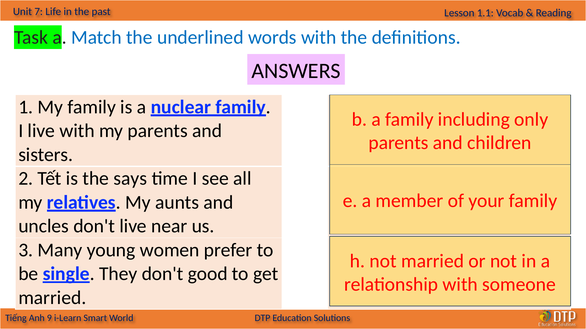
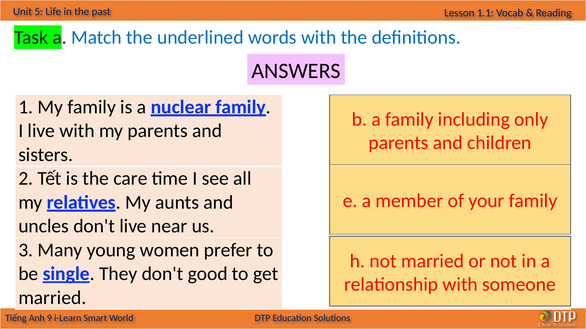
7: 7 -> 5 (39, 12)
says: says -> care (130, 179)
